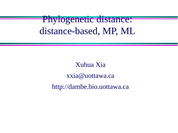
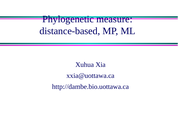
distance: distance -> measure (114, 19)
